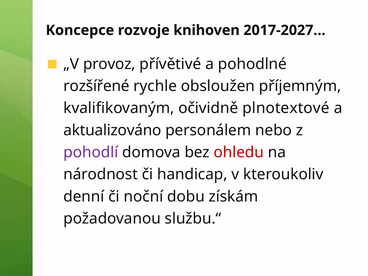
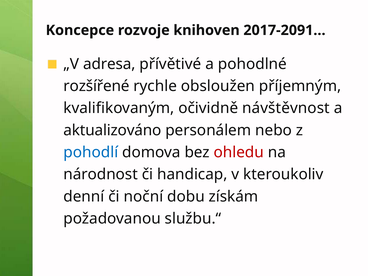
2017-2027…: 2017-2027… -> 2017-2091… (284, 30)
provoz: provoz -> adresa (109, 64)
plnotextové: plnotextové -> návštěvnost (286, 108)
pohodlí colour: purple -> blue (91, 152)
